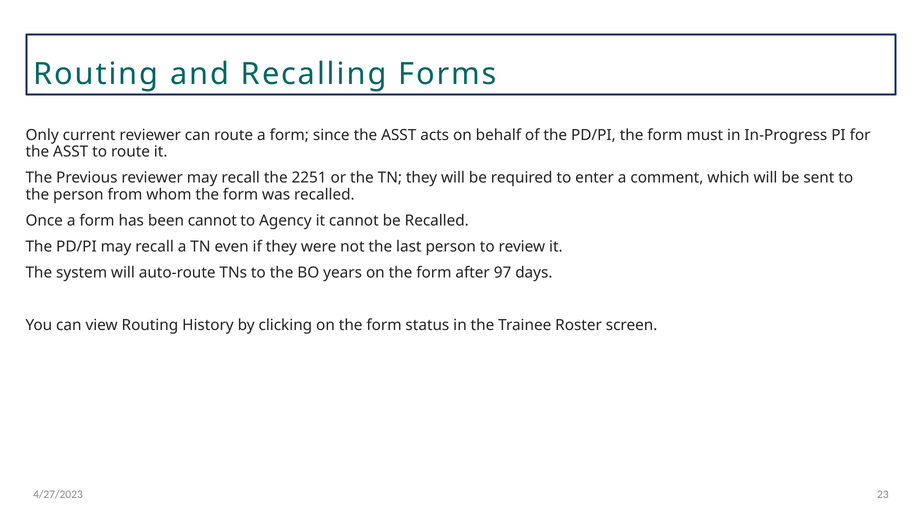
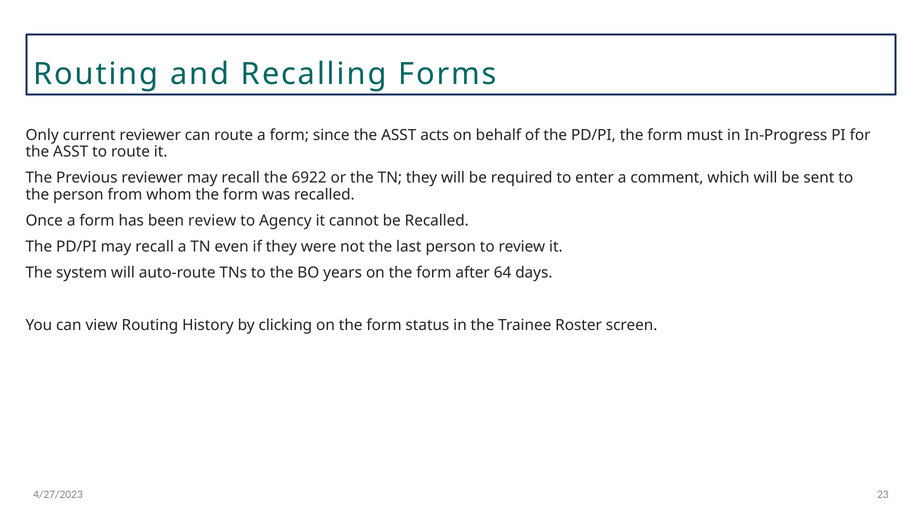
2251: 2251 -> 6922 (309, 178)
been cannot: cannot -> review (212, 221)
97: 97 -> 64 (503, 273)
